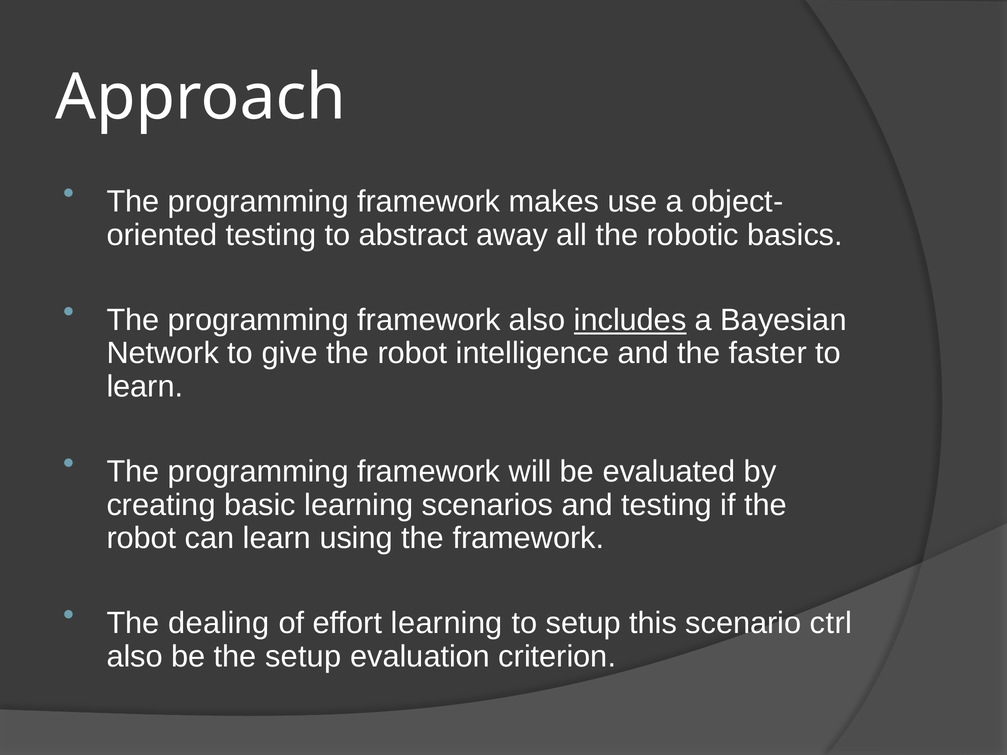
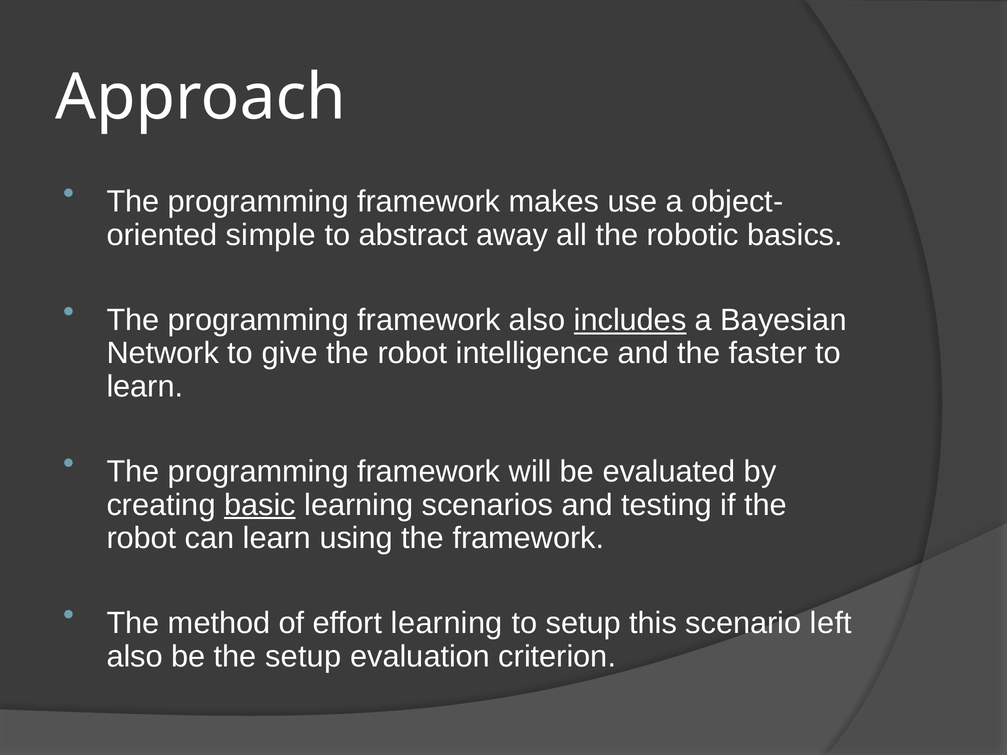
testing: testing -> simple (271, 235)
basic underline: none -> present (260, 505)
dealing: dealing -> method (219, 624)
ctrl: ctrl -> left (831, 624)
